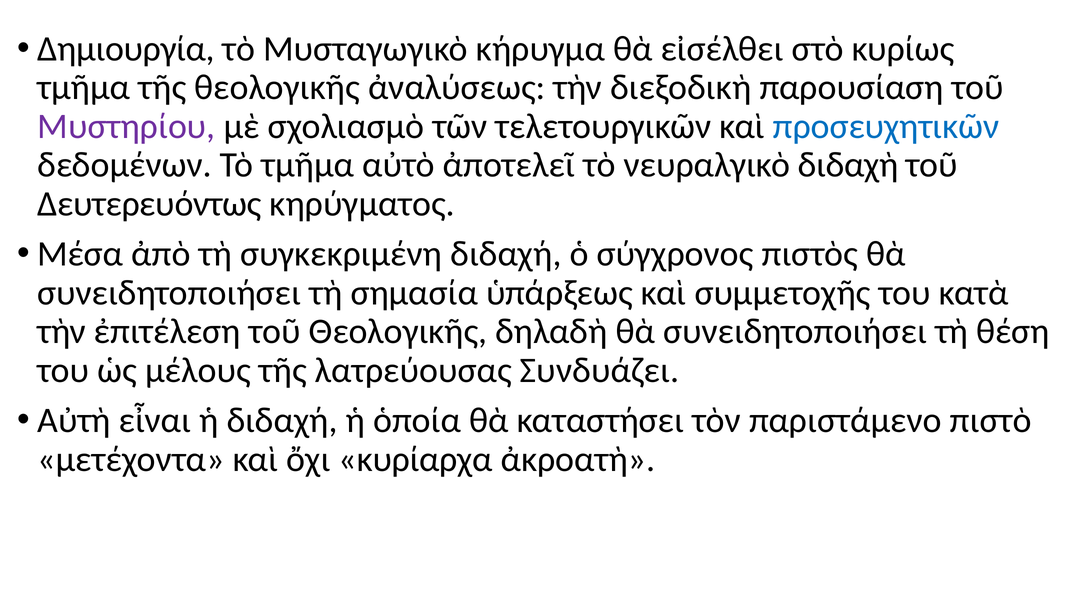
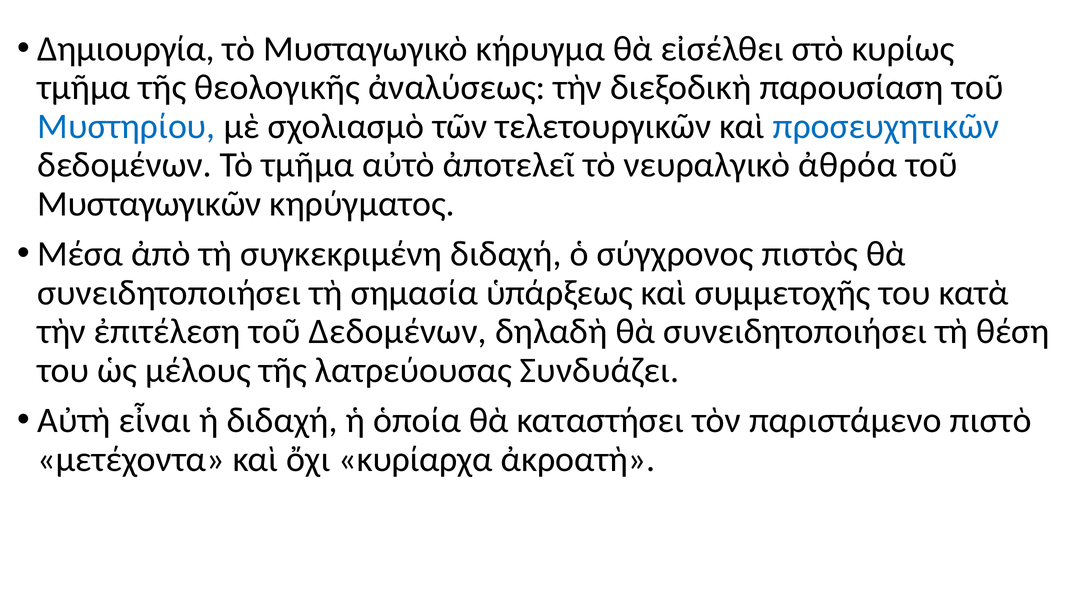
Μυστηρίου colour: purple -> blue (126, 126)
διδαχὴ: διδαχὴ -> ἀθρόα (848, 165)
Δευτερευόντως: Δευτερευόντως -> Μυσταγωγικῶν (149, 204)
τοῦ Θεολογικῆς: Θεολογικῆς -> Δεδομένων (398, 331)
